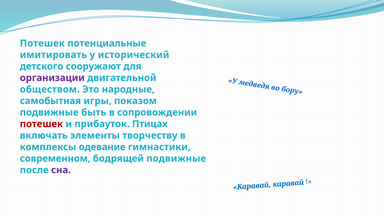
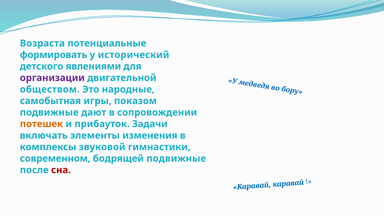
Потешек: Потешек -> Возраста (42, 43)
имитировать: имитировать -> формировать (54, 55)
сооружают: сооружают -> явлениями (93, 66)
быть: быть -> дают (94, 112)
потешек colour: red -> orange (41, 124)
Птицах: Птицах -> Задачи (150, 124)
творчеству: творчеству -> изменения (150, 135)
одевание: одевание -> звуковой (102, 147)
сна colour: purple -> red (61, 170)
